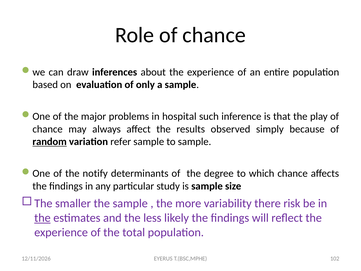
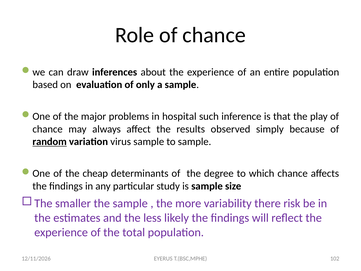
refer: refer -> virus (121, 142)
notify: notify -> cheap (95, 173)
the underline: present -> none (42, 218)
